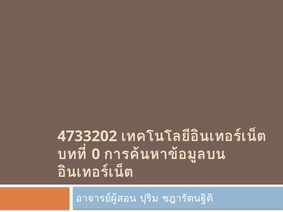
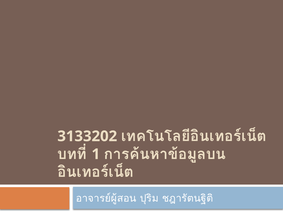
4733202: 4733202 -> 3133202 (87, 136)
0: 0 -> 1 (96, 154)
